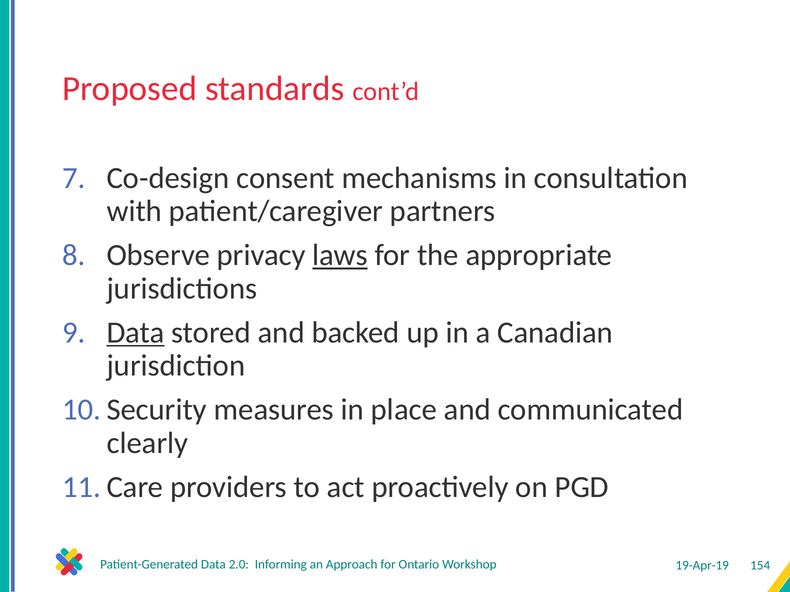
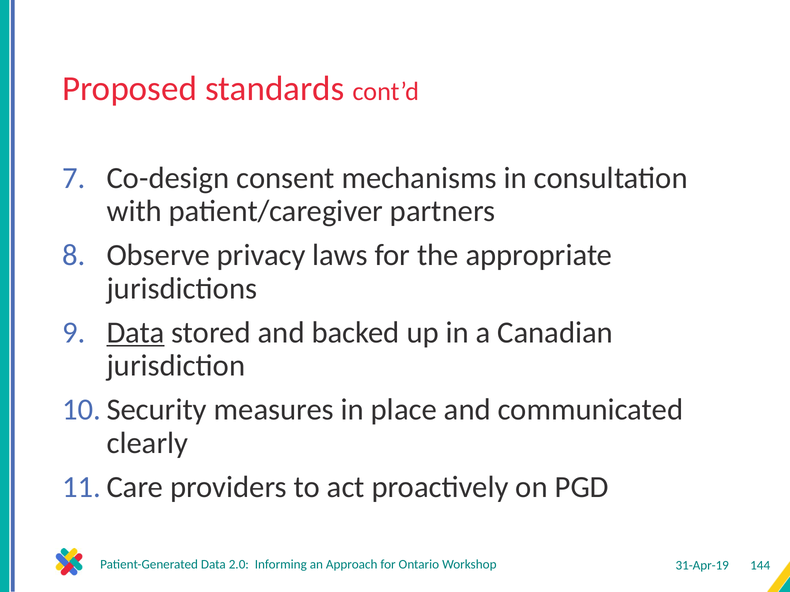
laws underline: present -> none (340, 255)
154: 154 -> 144 (760, 566)
19-Apr-19: 19-Apr-19 -> 31-Apr-19 (702, 566)
